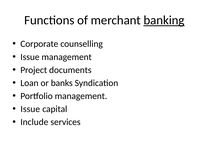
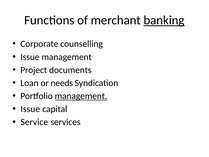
banks: banks -> needs (62, 83)
management underline: none -> present (81, 96)
Include: Include -> Service (34, 122)
